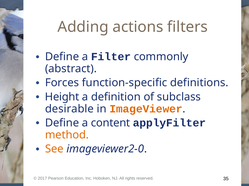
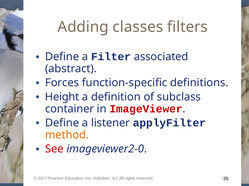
actions: actions -> classes (138, 27)
commonly: commonly -> associated (161, 57)
desirable: desirable -> container (70, 109)
ImageViewer colour: orange -> red (146, 109)
content: content -> listener (110, 123)
See colour: orange -> red (54, 150)
